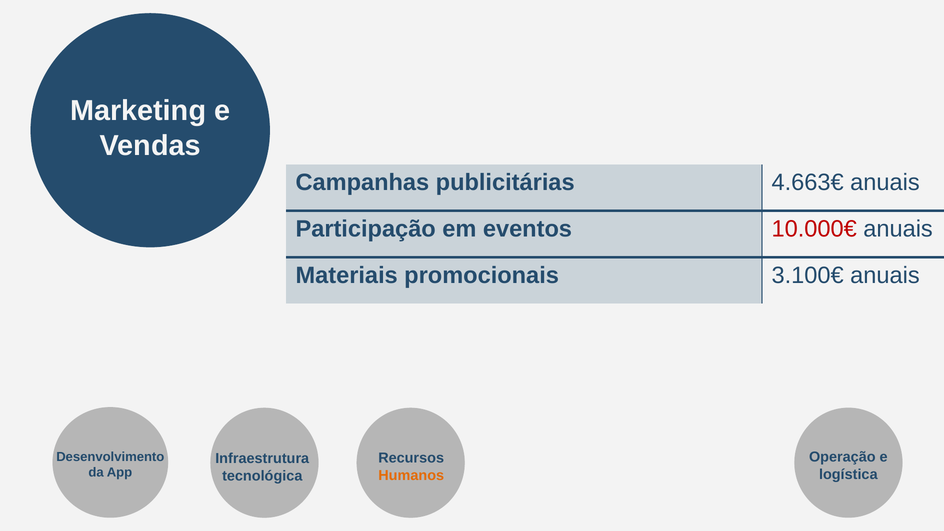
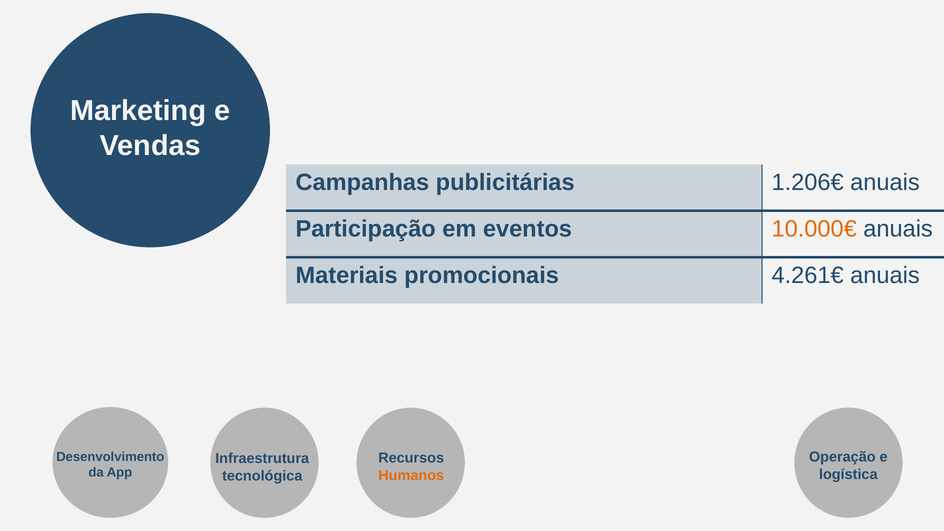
4.663€: 4.663€ -> 1.206€ (808, 183)
10.000€ colour: red -> orange (814, 229)
3.100€: 3.100€ -> 4.261€ (808, 276)
